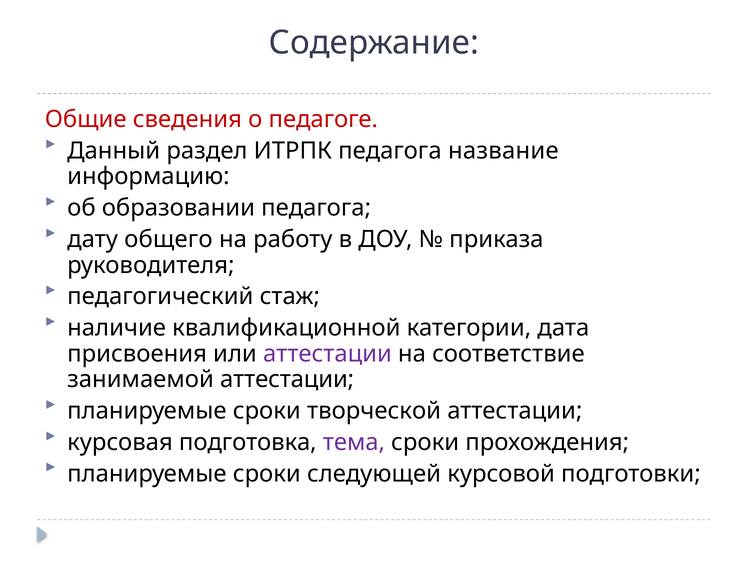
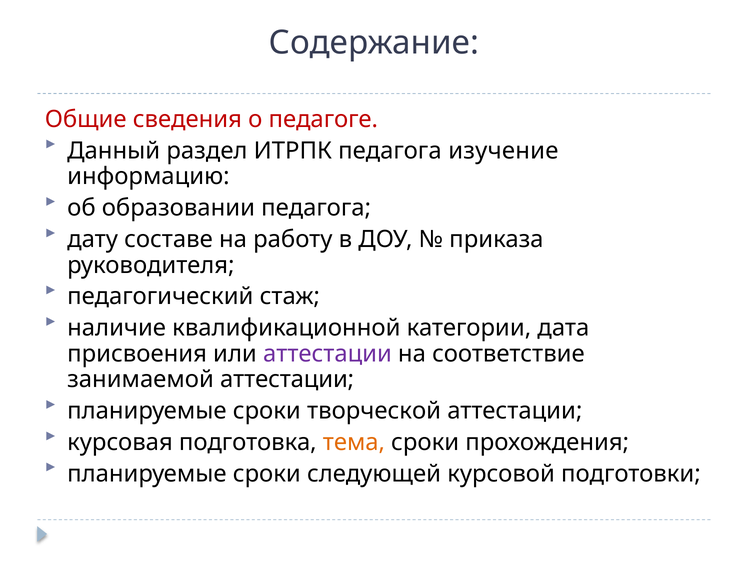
название: название -> изучение (503, 151)
общего: общего -> составе (169, 239)
тема colour: purple -> orange (354, 442)
